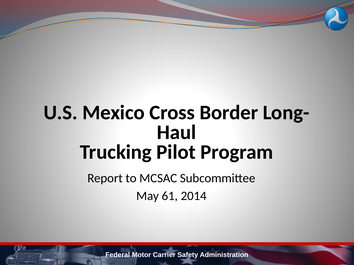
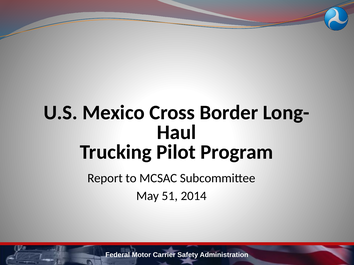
61: 61 -> 51 (170, 196)
